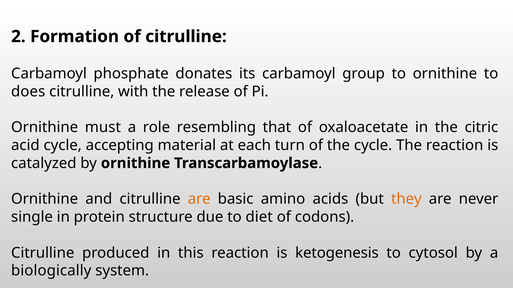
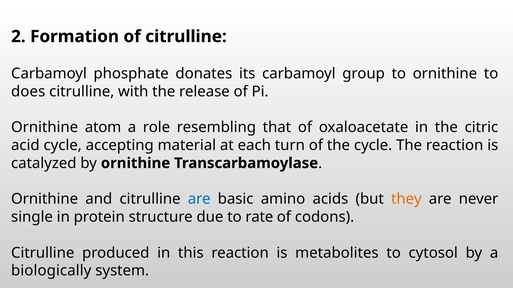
must: must -> atom (103, 128)
are colour: orange -> blue (199, 199)
diet: diet -> rate (259, 217)
ketogenesis: ketogenesis -> metabolites (337, 253)
